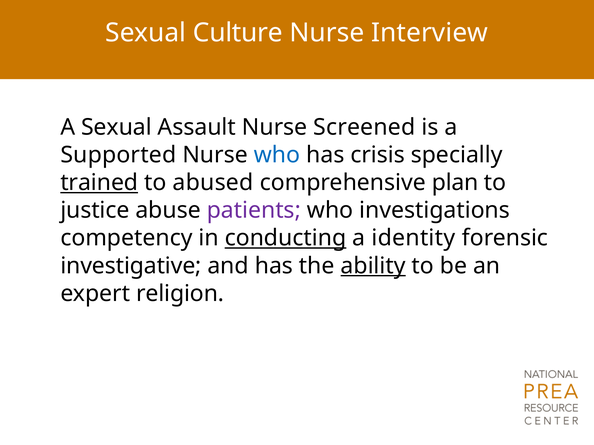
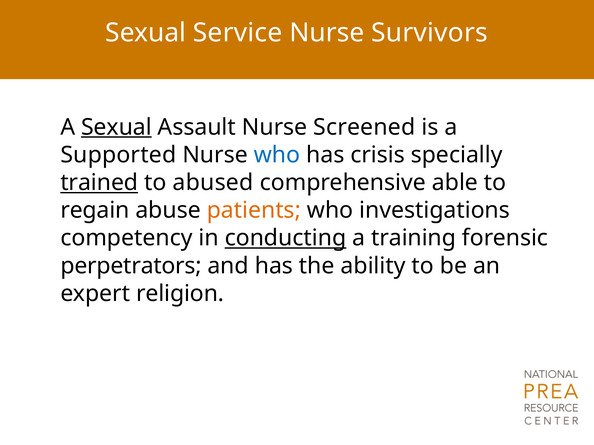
Culture: Culture -> Service (238, 33)
Interview: Interview -> Survivors (429, 33)
Sexual underline: none -> present (116, 127)
plan: plan -> able (455, 183)
justice: justice -> regain (95, 211)
patients colour: purple -> orange (254, 211)
identity: identity -> training (414, 238)
investigative: investigative -> perpetrators (131, 266)
ability underline: present -> none (373, 266)
